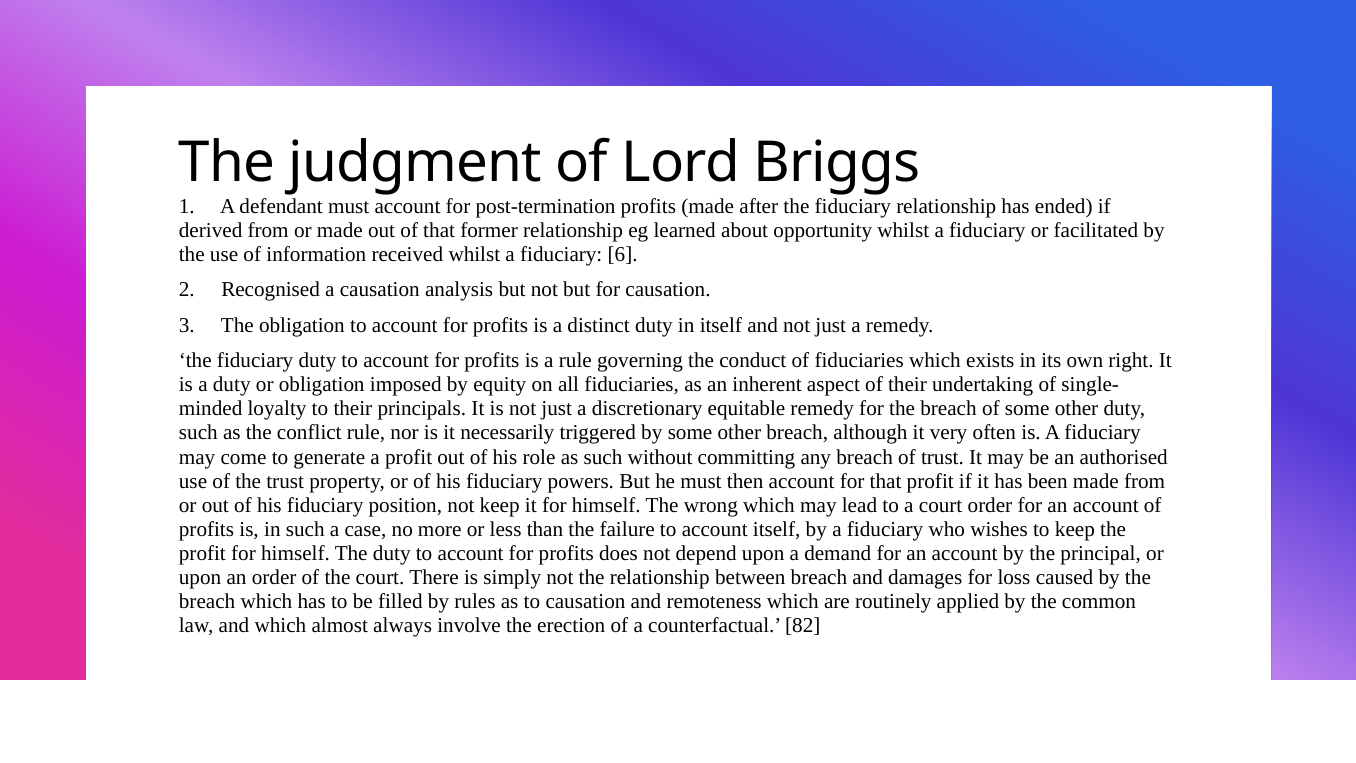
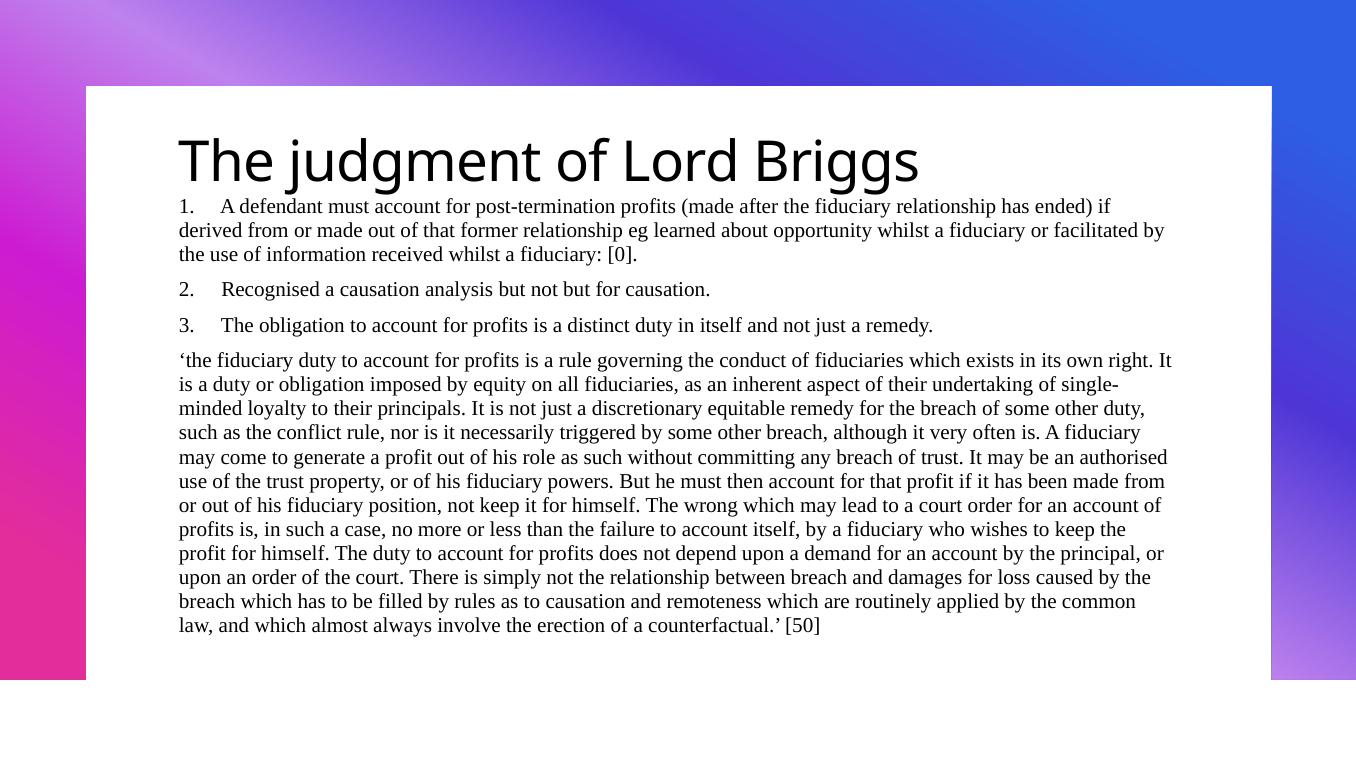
6: 6 -> 0 (623, 254)
82: 82 -> 50 (803, 625)
